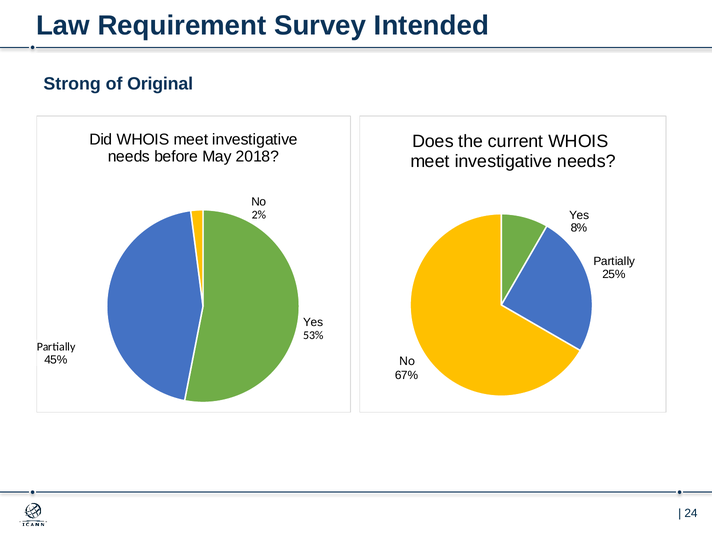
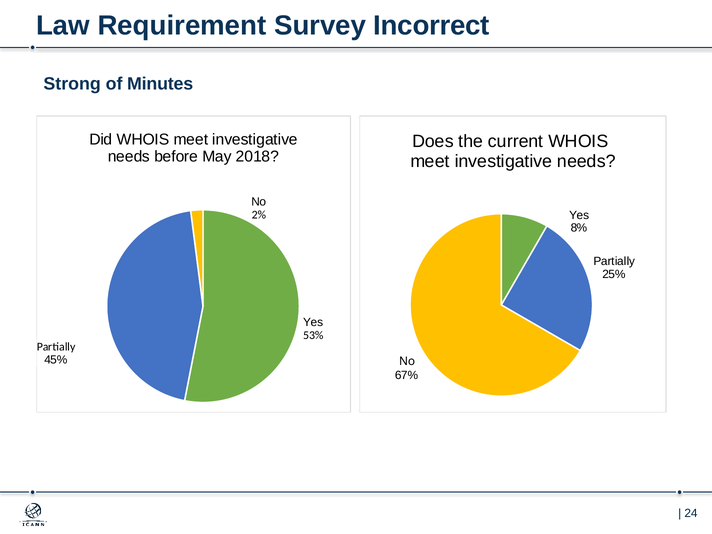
Intended: Intended -> Incorrect (432, 26)
Original: Original -> Minutes (160, 84)
